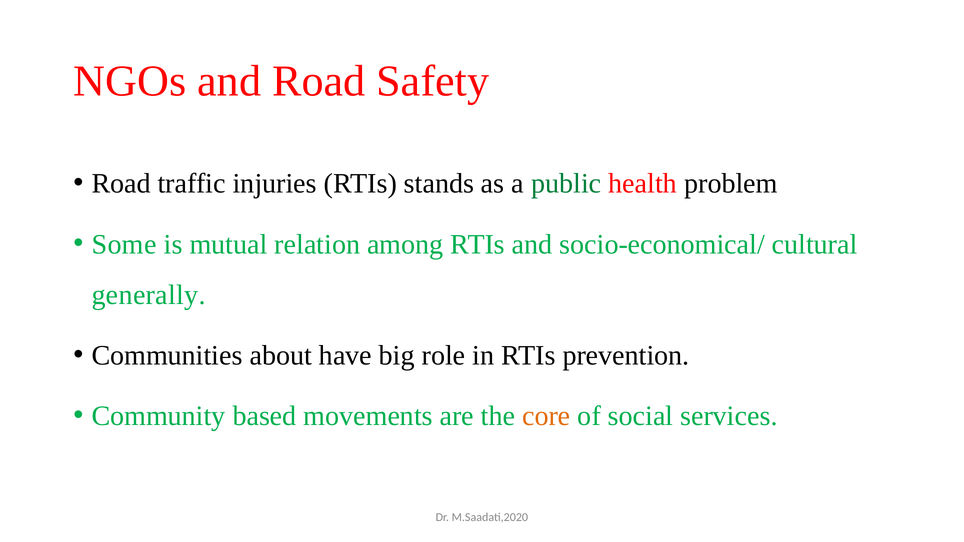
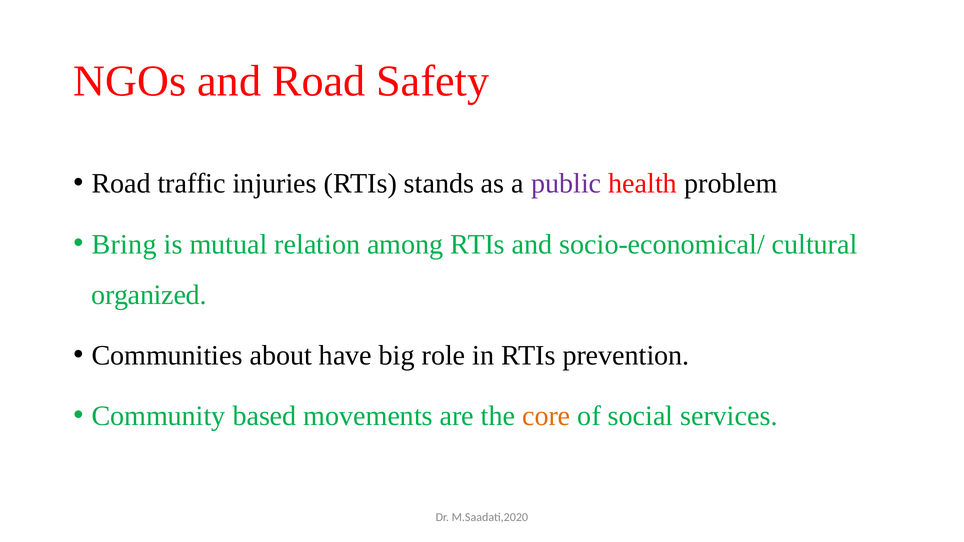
public colour: green -> purple (566, 184)
Some: Some -> Bring (124, 244)
generally: generally -> organized (149, 295)
